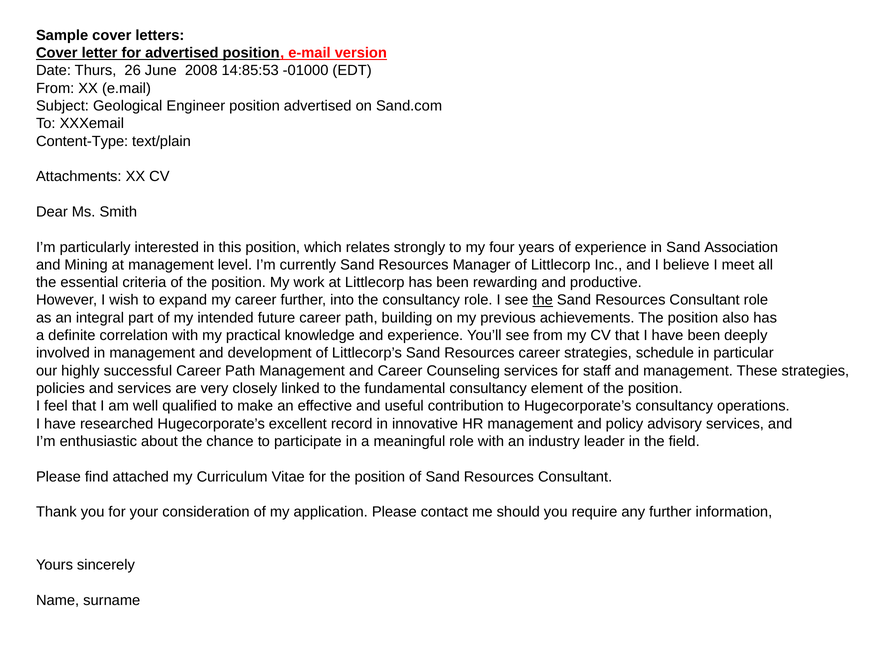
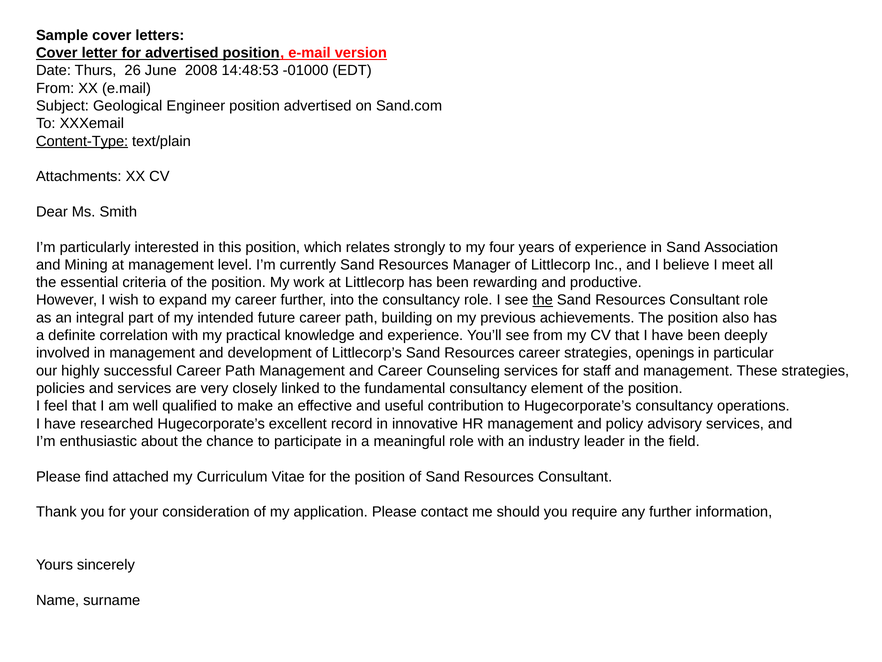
14:85:53: 14:85:53 -> 14:48:53 (250, 71)
Content-Type underline: none -> present (82, 141)
schedule: schedule -> openings (665, 353)
